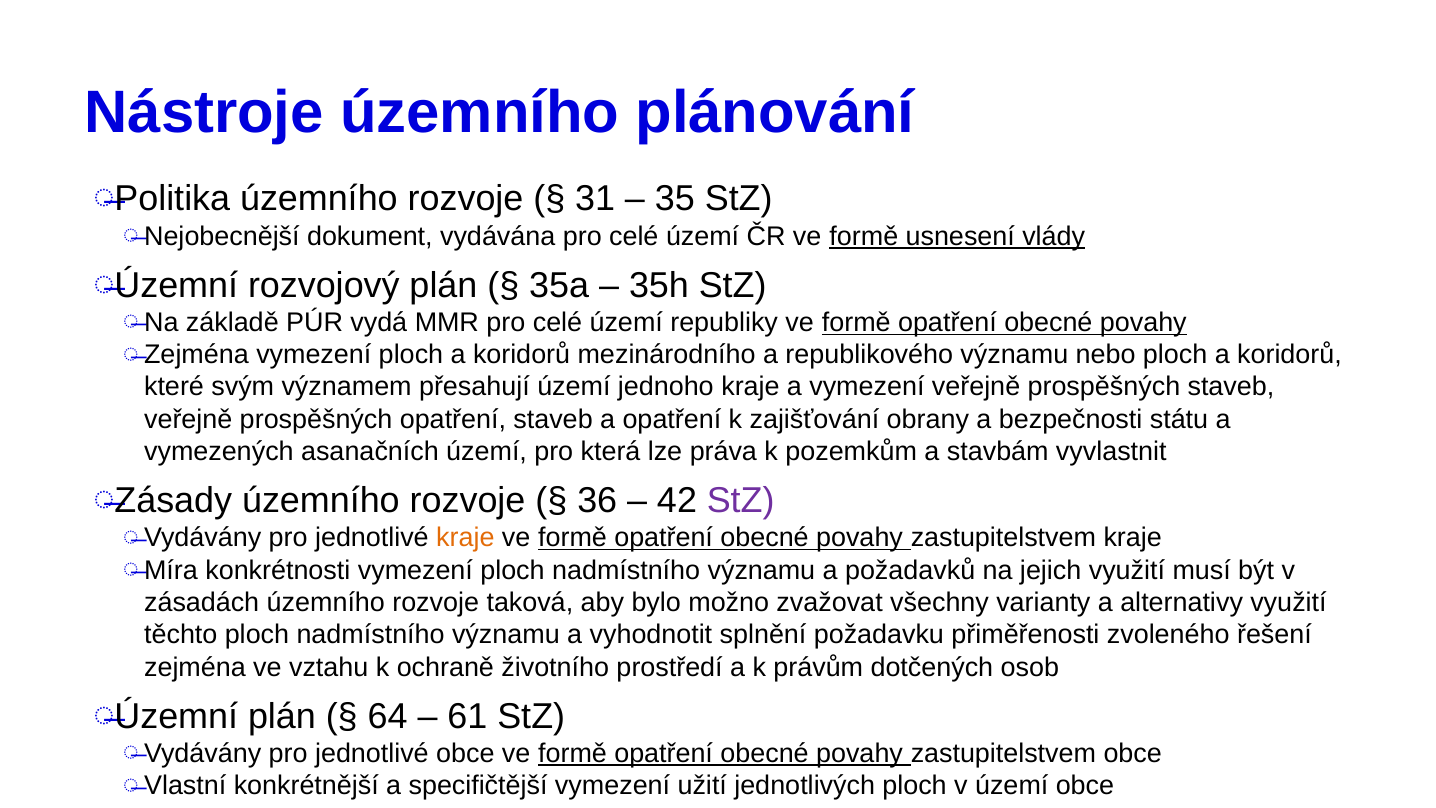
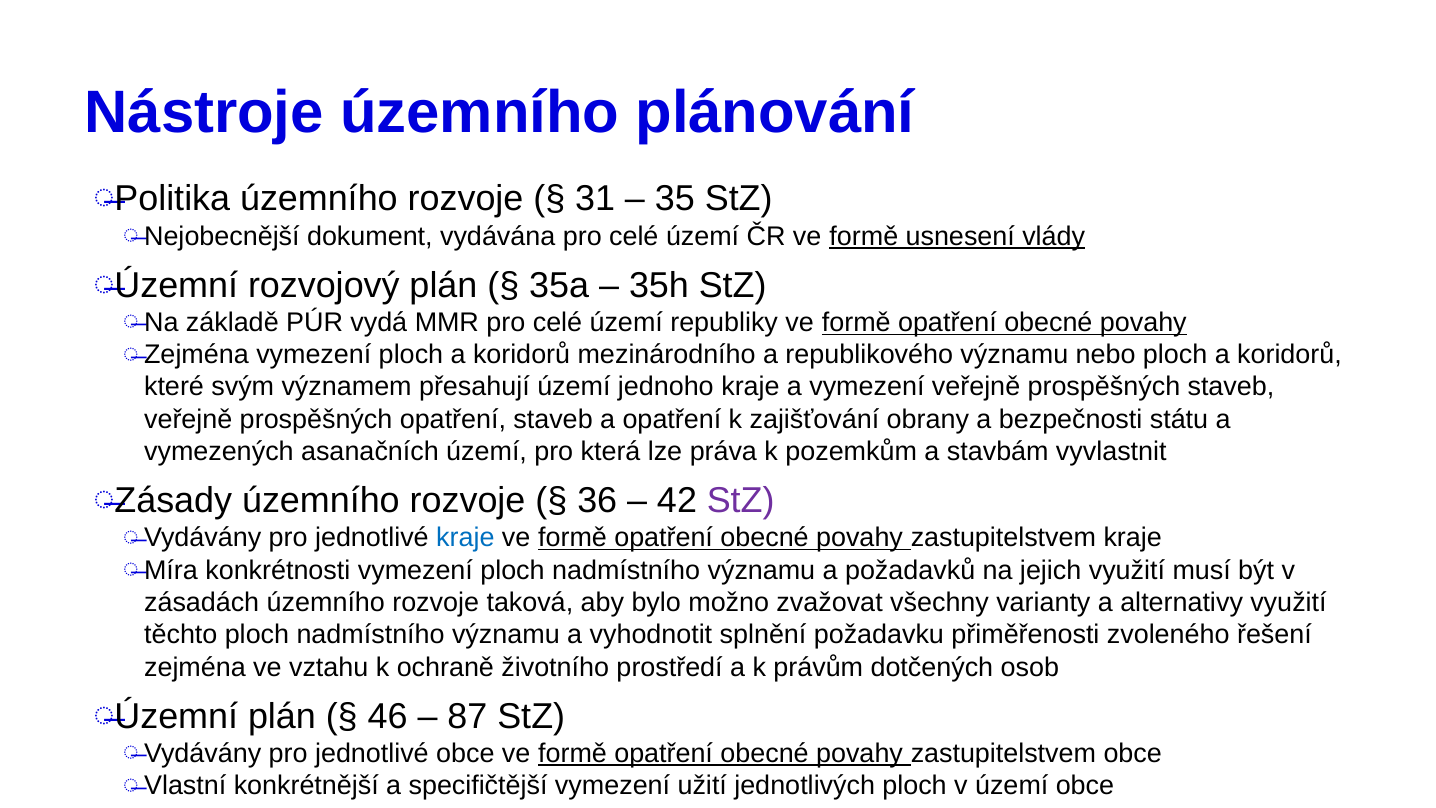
kraje colour: orange -> blue (465, 538)
64: 64 -> 46 (388, 716)
61: 61 -> 87 (467, 716)
